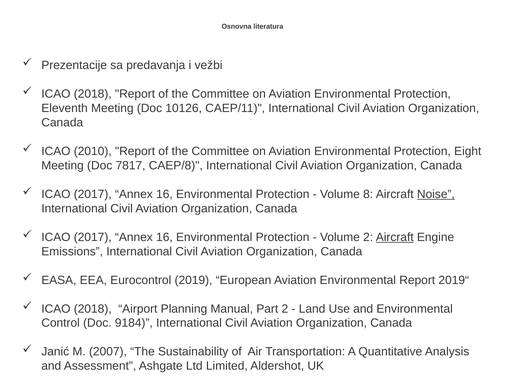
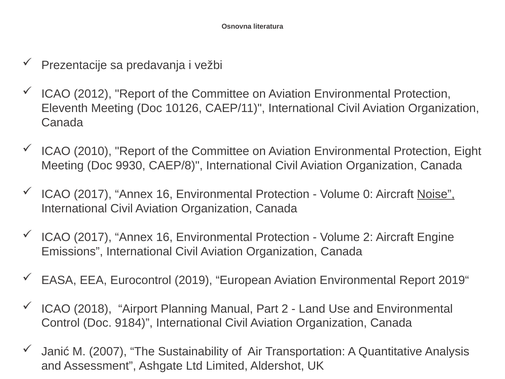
2018: 2018 -> 2012 (93, 94)
7817: 7817 -> 9930 (131, 165)
8: 8 -> 0 (368, 194)
Aircraft underline: present -> none (395, 237)
